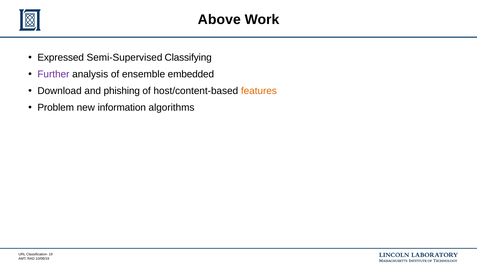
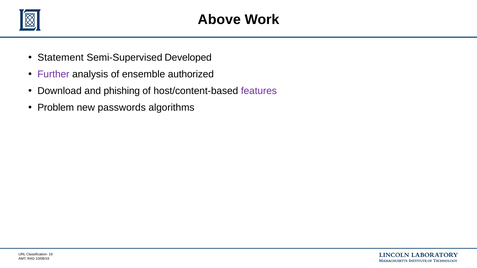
Expressed: Expressed -> Statement (61, 58)
Classifying: Classifying -> Developed (188, 58)
embedded: embedded -> authorized (191, 74)
features colour: orange -> purple (259, 91)
information: information -> passwords (122, 108)
